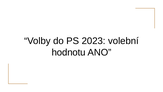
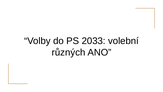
2023: 2023 -> 2033 (94, 41)
hodnotu: hodnotu -> různých (69, 52)
